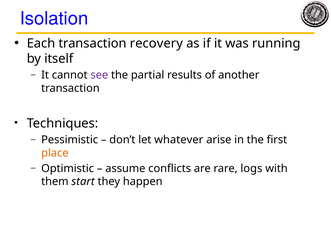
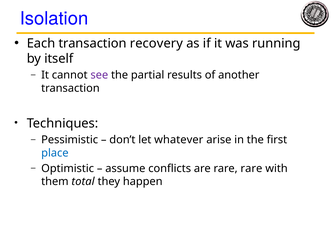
place colour: orange -> blue (55, 153)
rare logs: logs -> rare (251, 169)
start: start -> total (83, 182)
